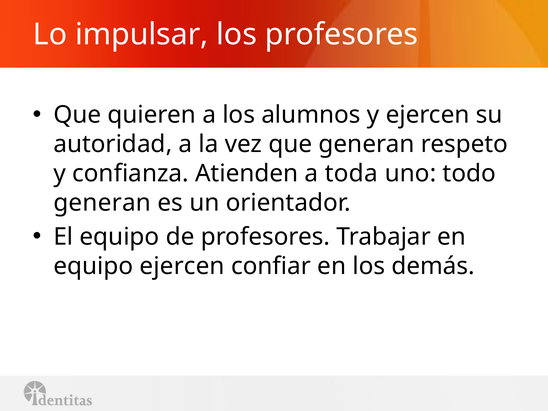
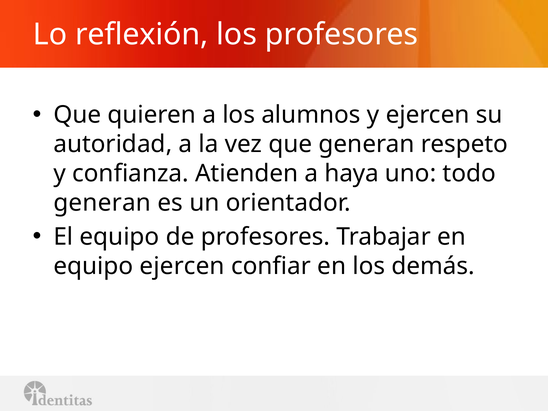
impulsar: impulsar -> reflexión (142, 35)
toda: toda -> haya (352, 173)
